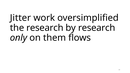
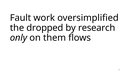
Jitter: Jitter -> Fault (20, 18)
the research: research -> dropped (45, 28)
